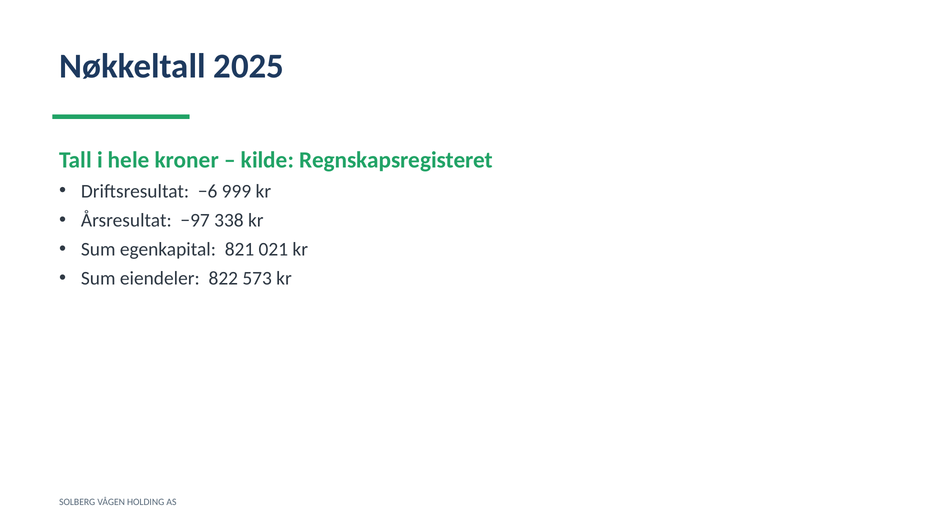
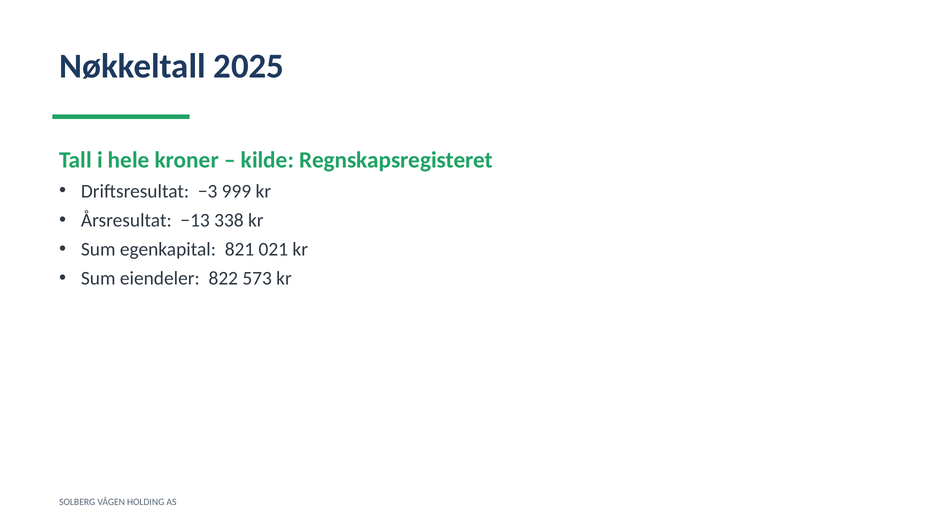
−6: −6 -> −3 (208, 191)
−97: −97 -> −13 (195, 220)
